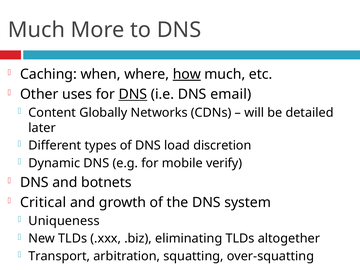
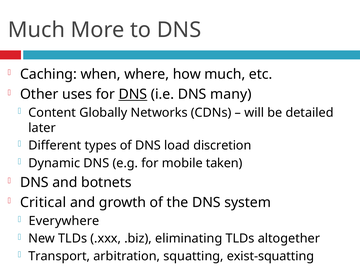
how underline: present -> none (187, 74)
email: email -> many (231, 94)
verify: verify -> taken (224, 163)
Uniqueness: Uniqueness -> Everywhere (64, 221)
over-squatting: over-squatting -> exist-squatting (270, 256)
